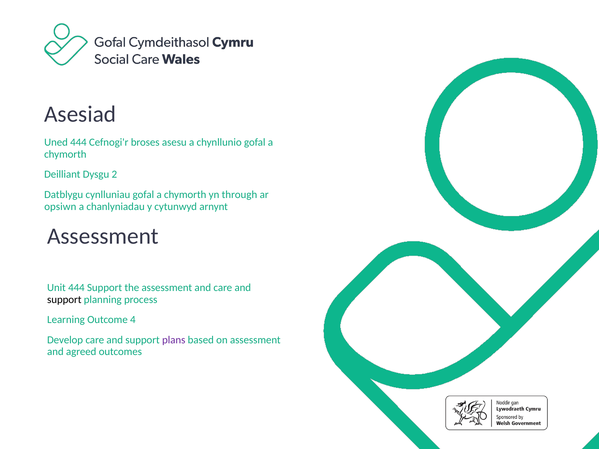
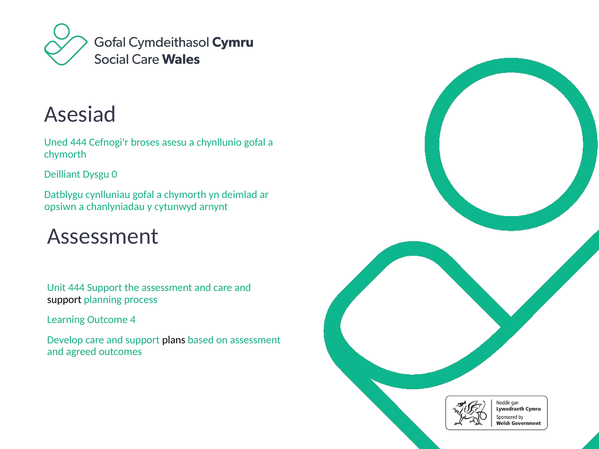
2: 2 -> 0 (114, 175)
through: through -> deimlad (239, 195)
plans colour: purple -> black (174, 340)
